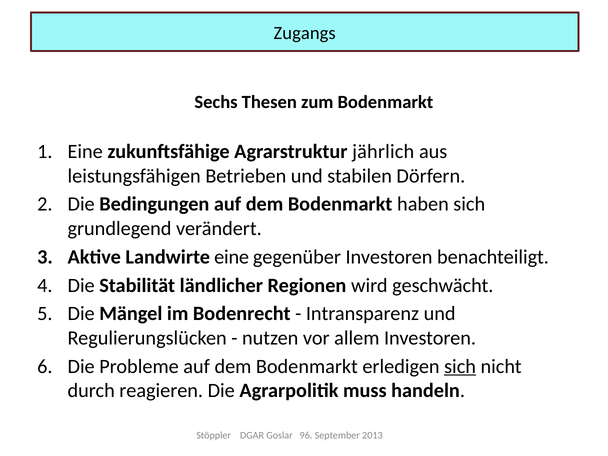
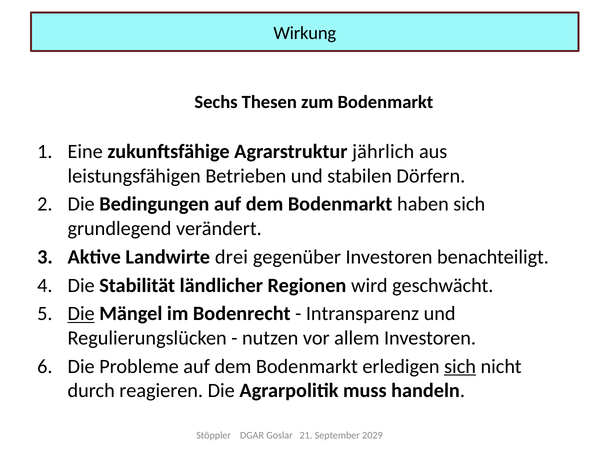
Zugangs: Zugangs -> Wirkung (305, 33)
Landwirte eine: eine -> drei (231, 257)
Die underline: none -> present (81, 314)
96: 96 -> 21 (306, 435)
2013: 2013 -> 2029 (372, 435)
